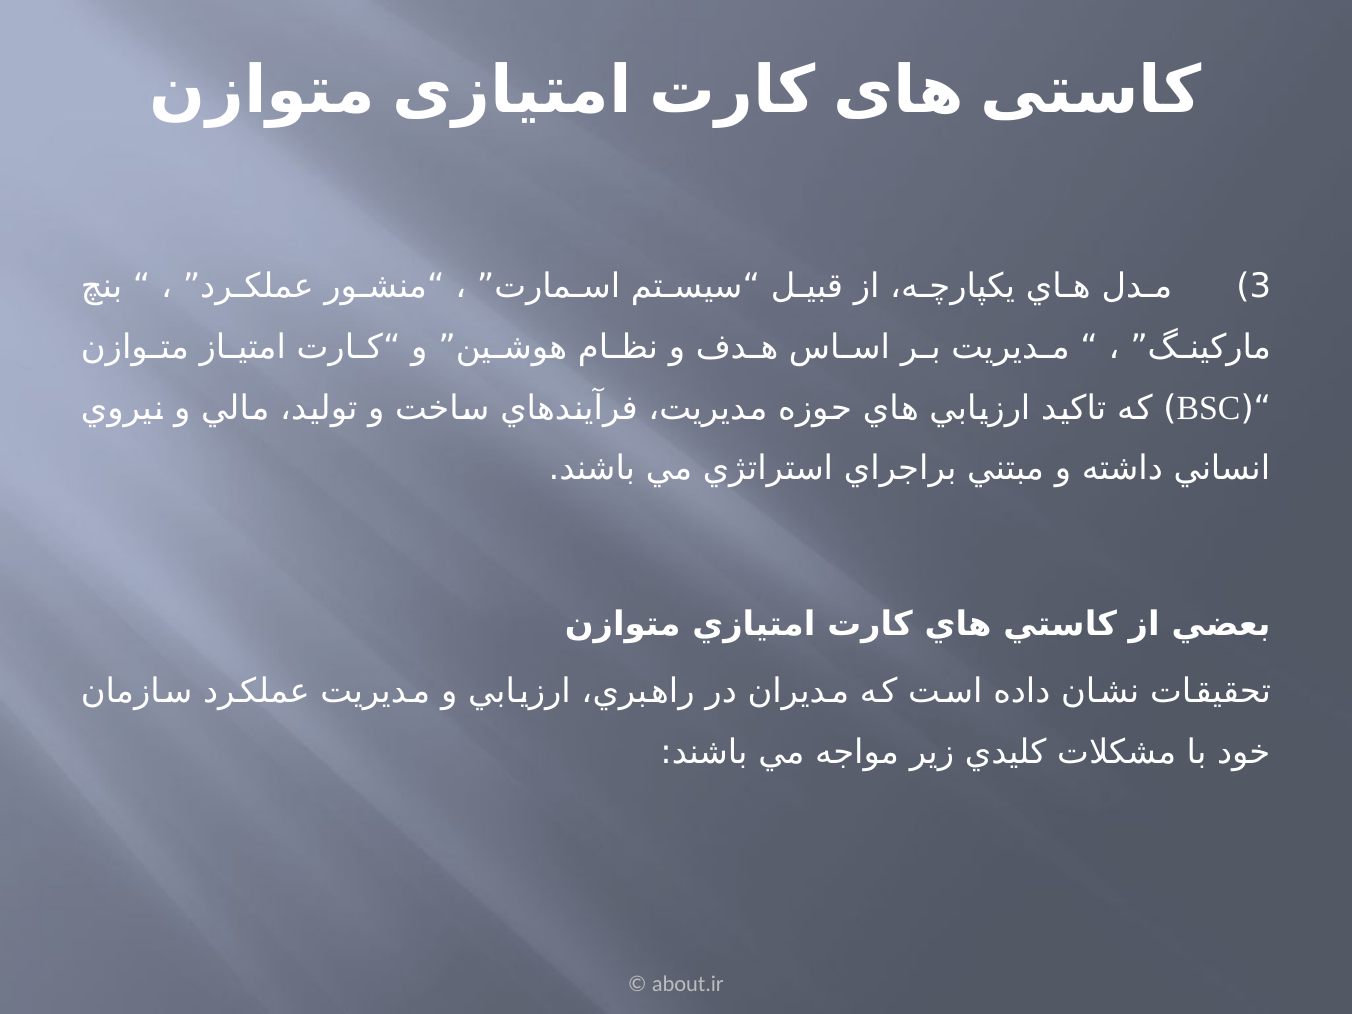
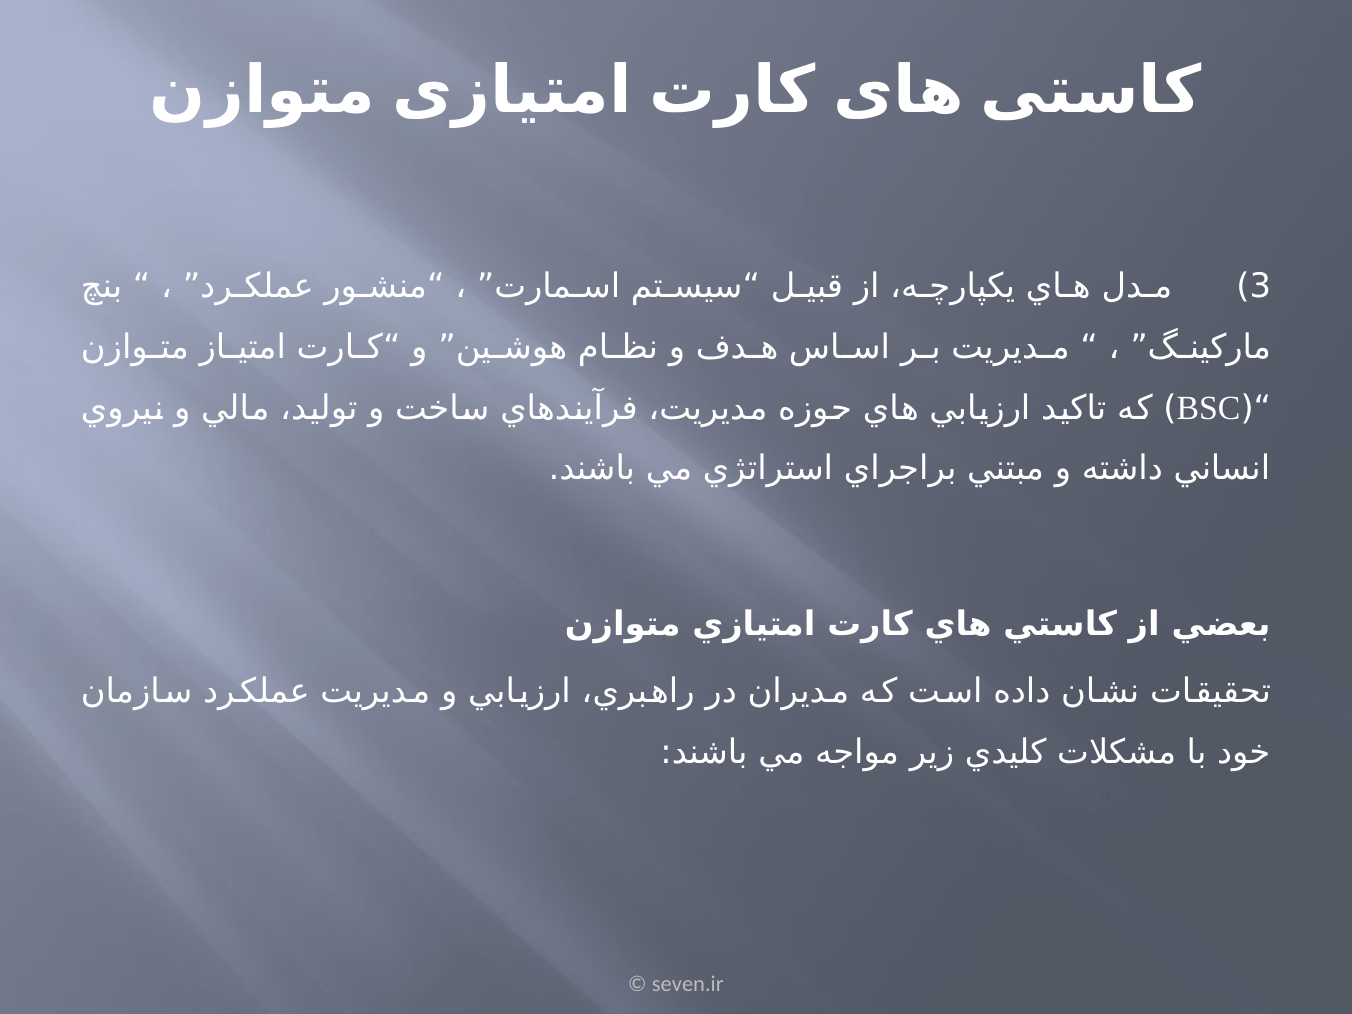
about.ir: about.ir -> seven.ir (688, 984)
